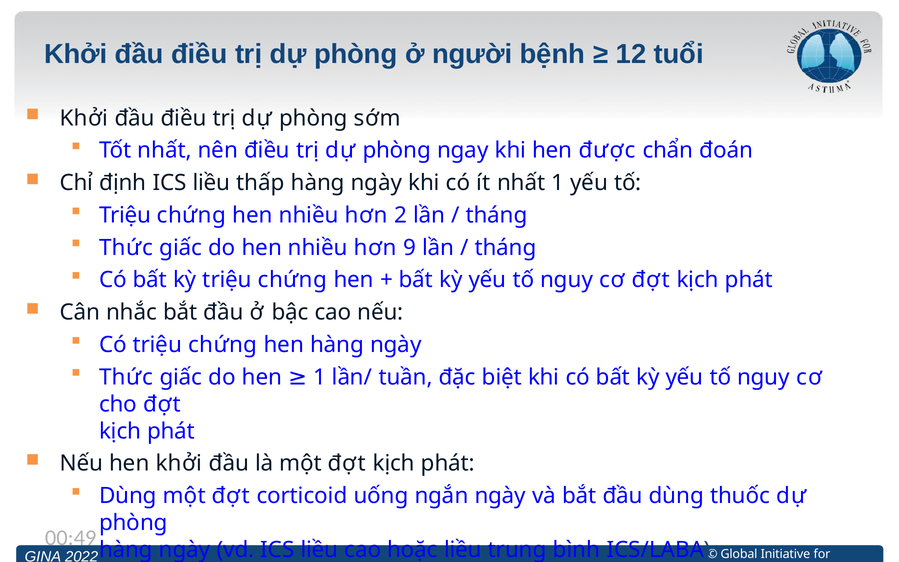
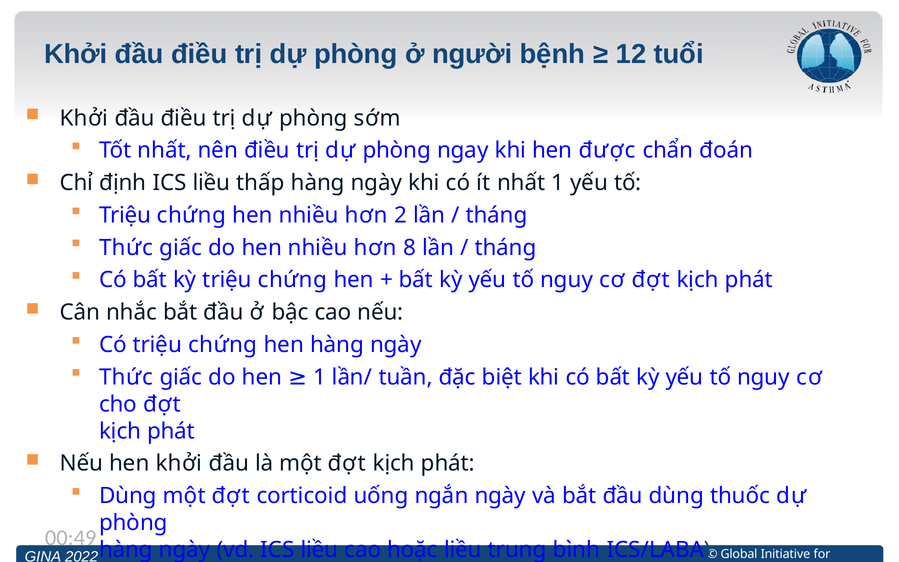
9: 9 -> 8 (410, 248)
